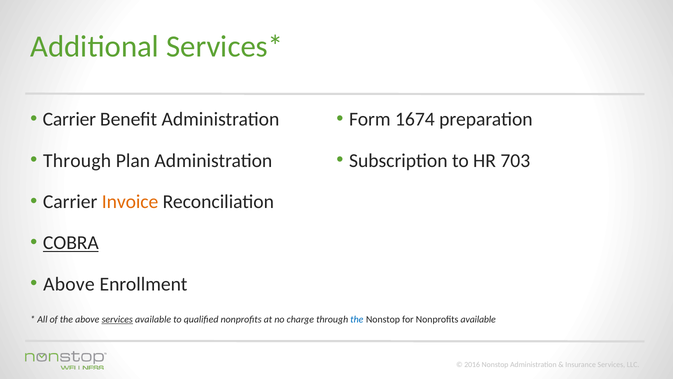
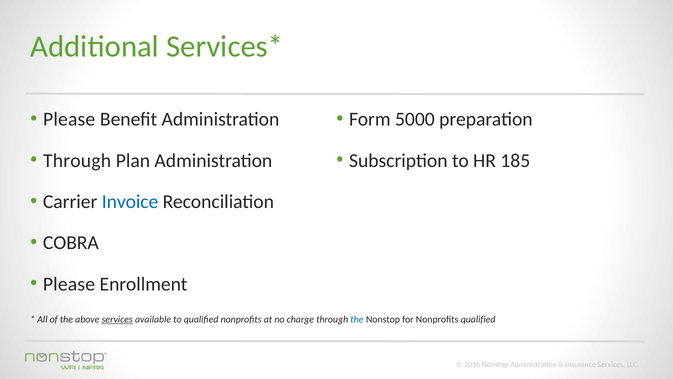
Carrier: Carrier -> Please (69, 119)
1674: 1674 -> 5000 (415, 119)
703: 703 -> 185 (515, 160)
Invoice colour: orange -> blue (130, 201)
COBRA underline: present -> none (71, 243)
Above: Above -> Please (69, 284)
Nonprofits available: available -> qualified (478, 319)
